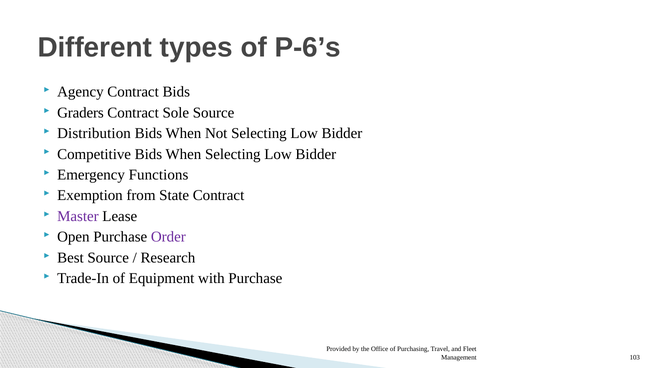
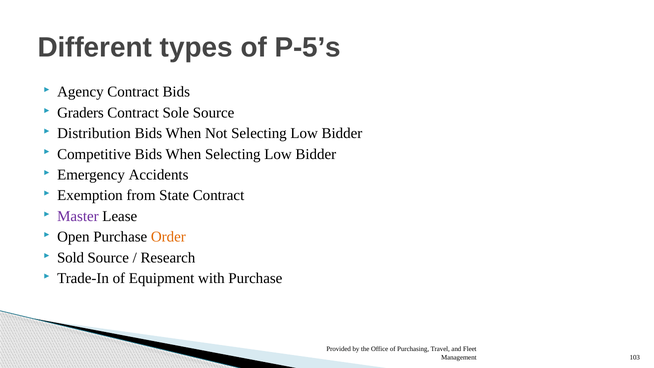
P-6’s: P-6’s -> P-5’s (308, 47)
Functions: Functions -> Accidents (159, 175)
Order colour: purple -> orange (168, 237)
Best: Best -> Sold (71, 258)
